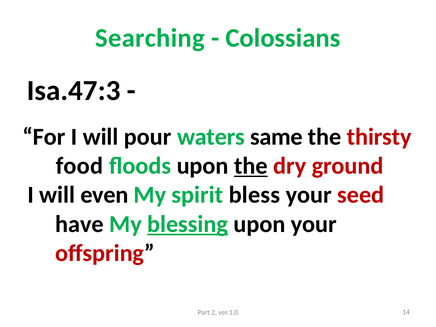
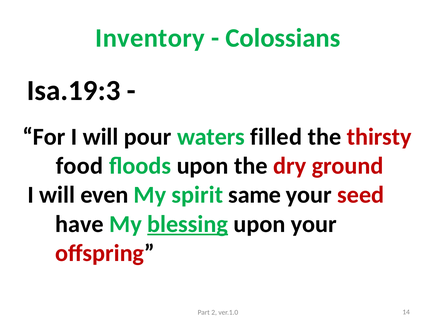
Searching: Searching -> Inventory (150, 38)
Isa.47:3: Isa.47:3 -> Isa.19:3 (74, 91)
same: same -> filled (276, 137)
the underline: present -> none (251, 166)
bless: bless -> same (255, 195)
